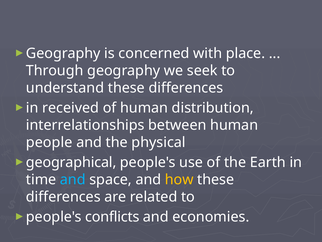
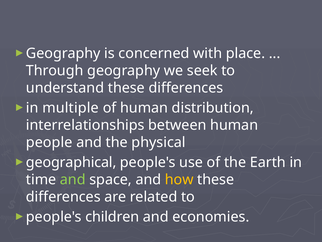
received: received -> multiple (71, 108)
and colour: light blue -> light green (73, 179)
conflicts: conflicts -> children (112, 216)
